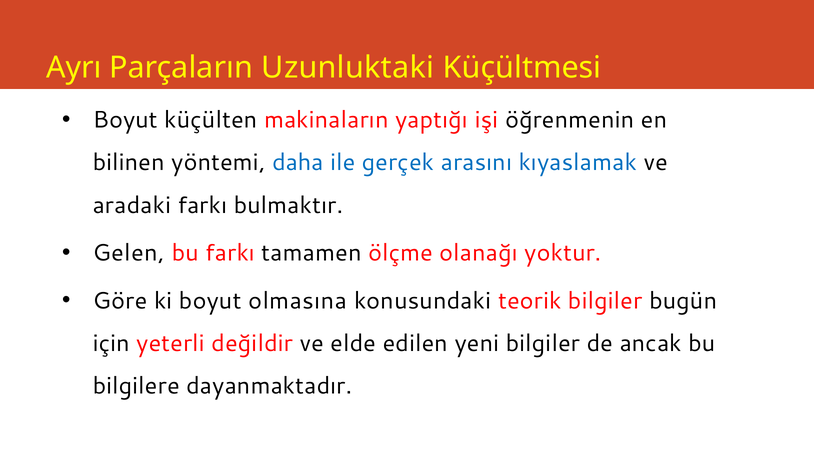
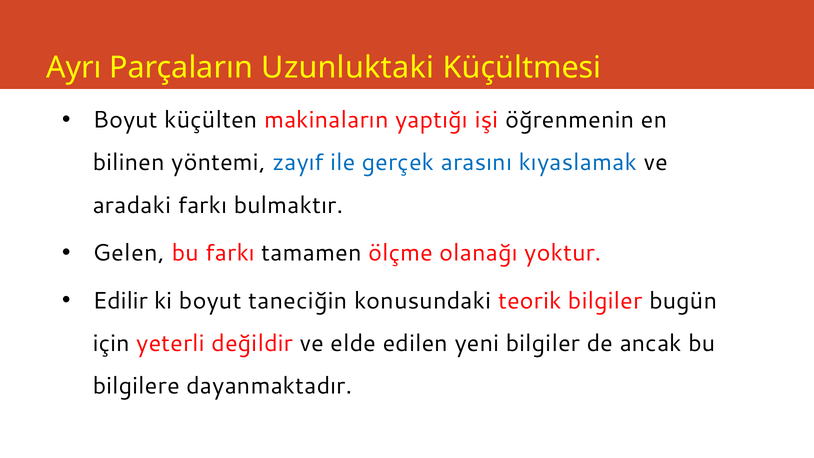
daha: daha -> zayıf (298, 163)
Göre: Göre -> Edilir (120, 301)
olmasına: olmasına -> taneciğin (298, 301)
